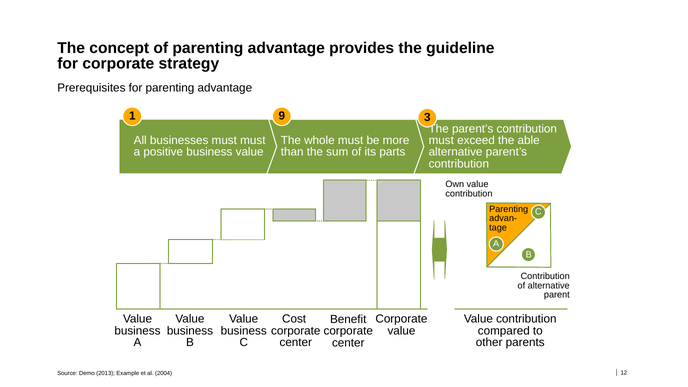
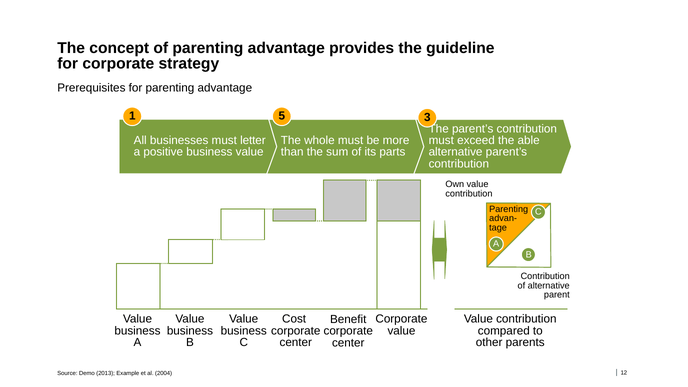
9: 9 -> 5 (282, 116)
must must: must -> letter (253, 140)
